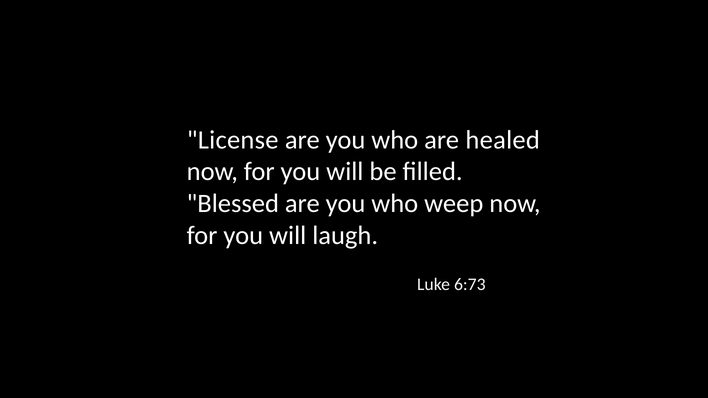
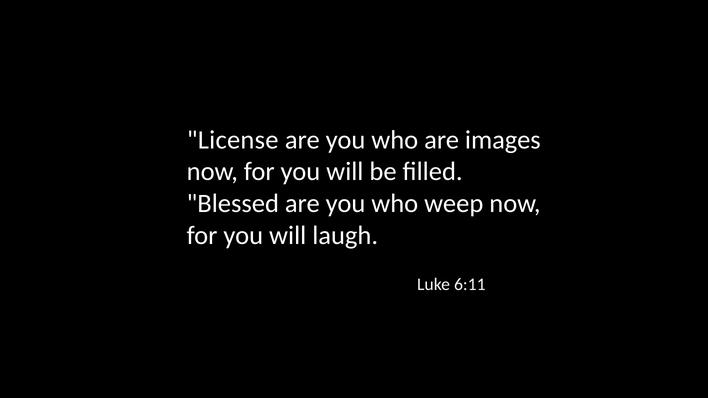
healed: healed -> images (503, 140)
6:73: 6:73 -> 6:11 (470, 284)
